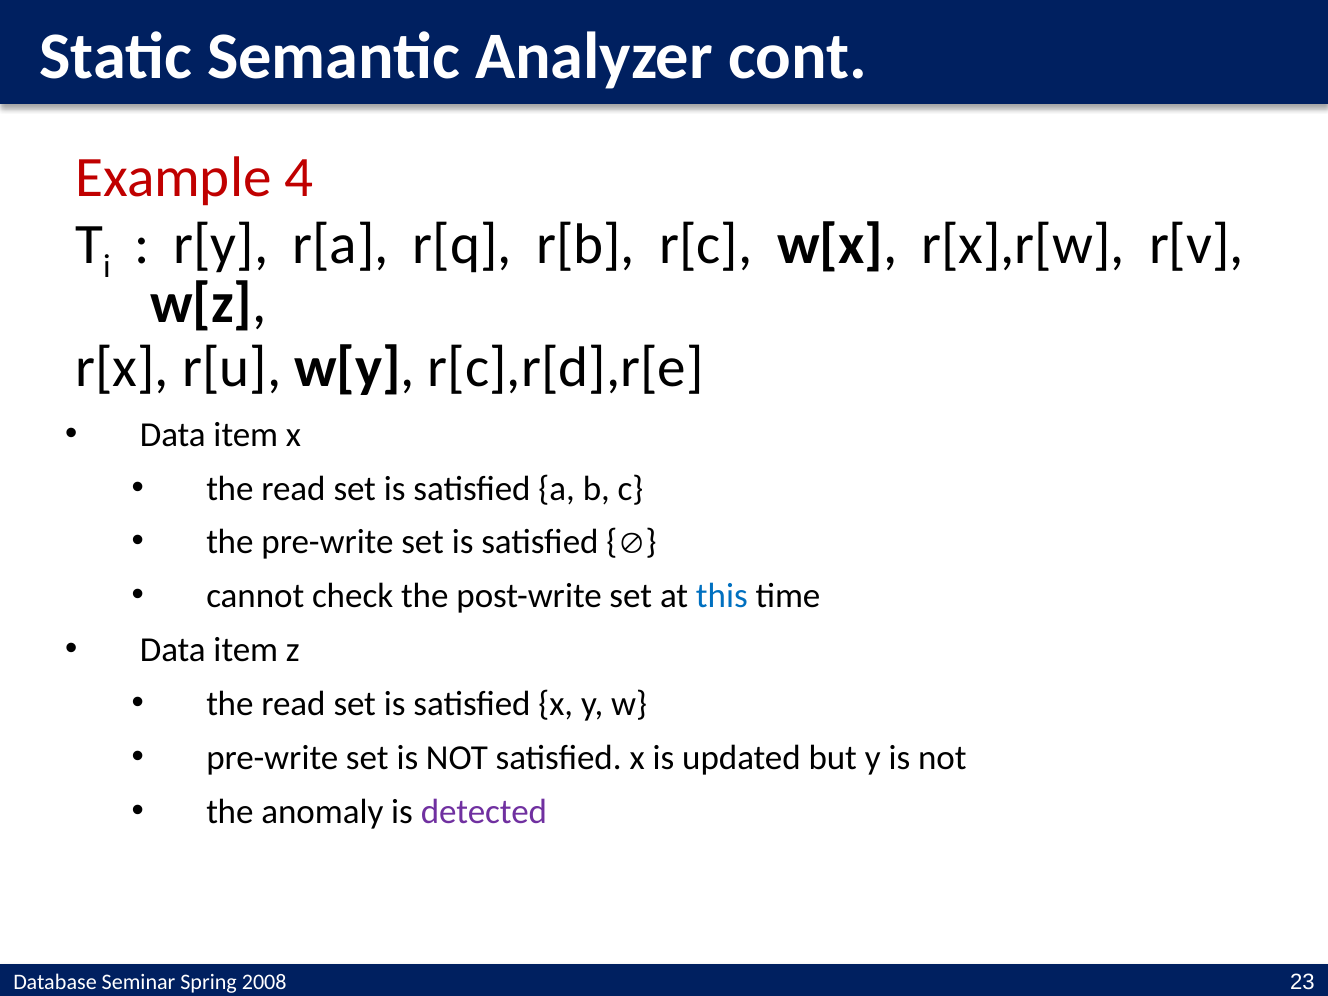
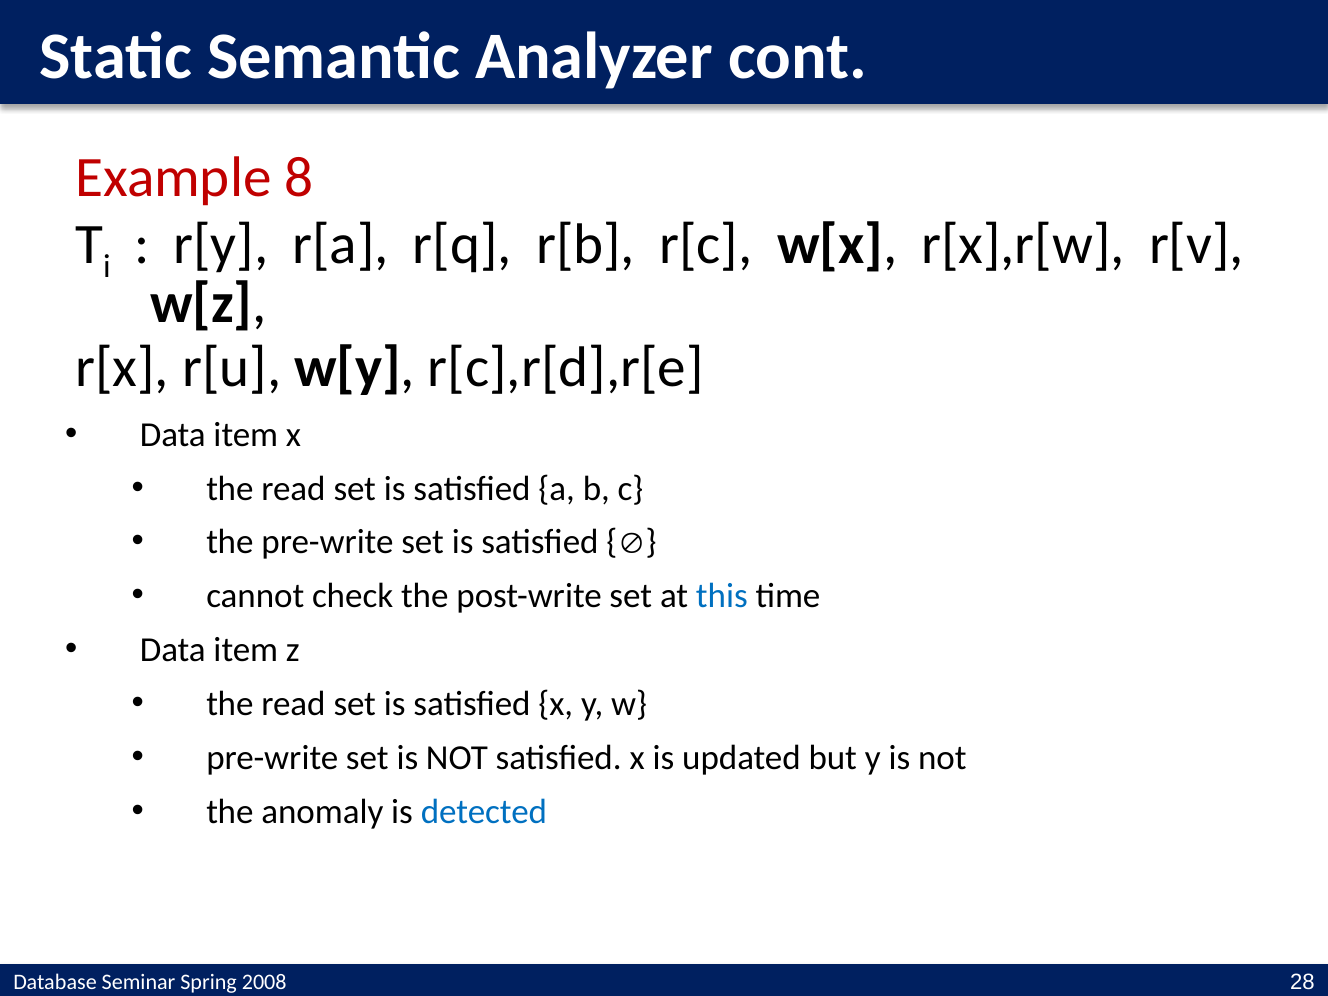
4: 4 -> 8 (299, 178)
detected colour: purple -> blue (484, 812)
23: 23 -> 28 (1302, 982)
